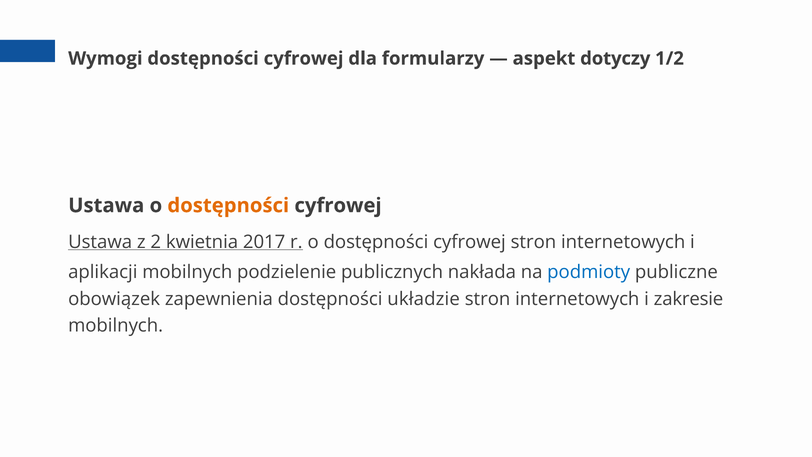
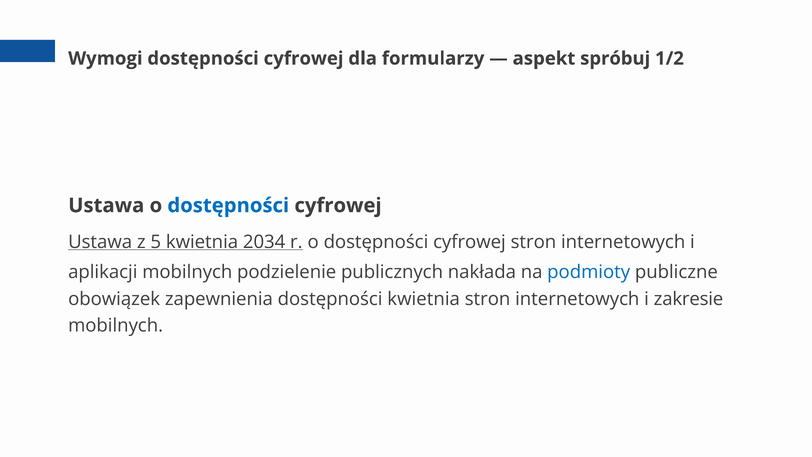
dotyczy: dotyczy -> spróbuj (615, 58)
dostępności colour: orange -> blue (228, 205)
2: 2 -> 5 (156, 242)
2017: 2017 -> 2034 (264, 242)
dostępności układzie: układzie -> kwietnia (424, 299)
